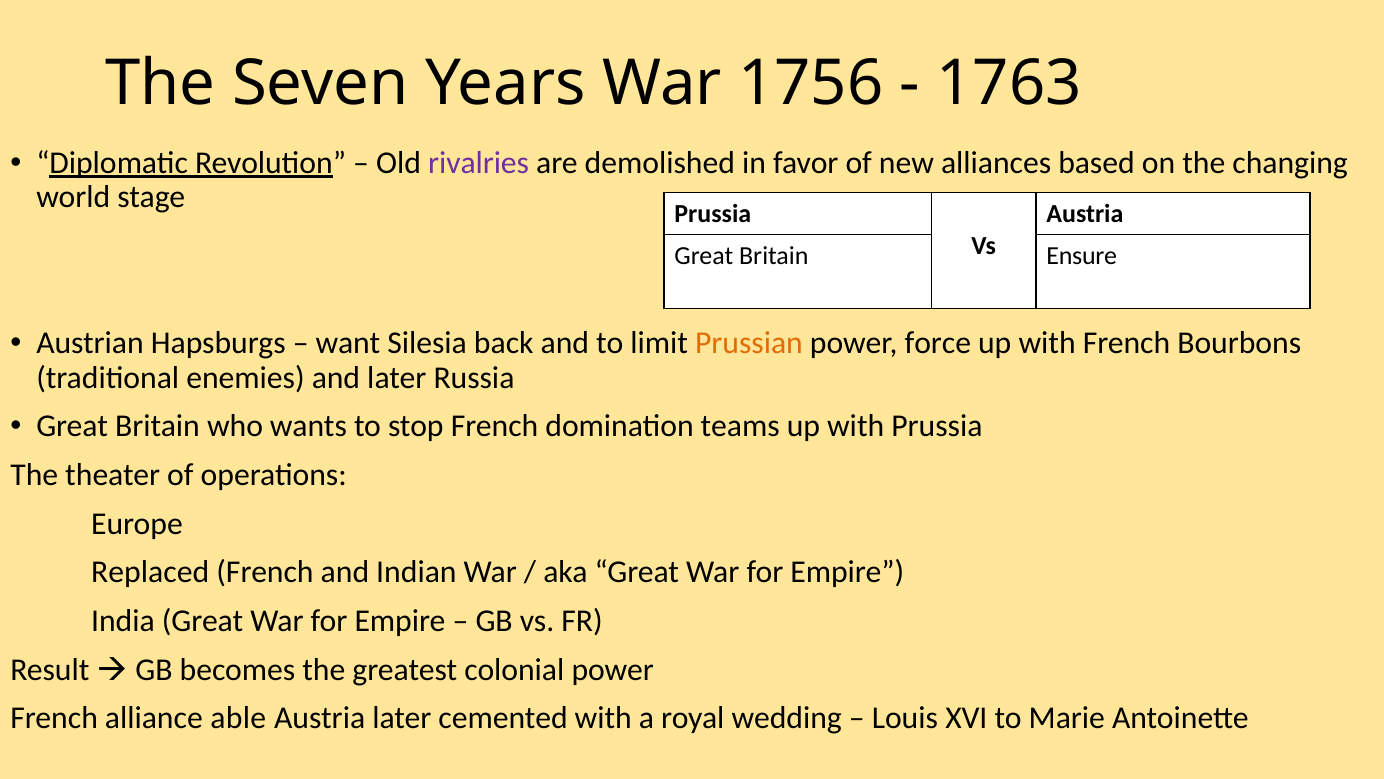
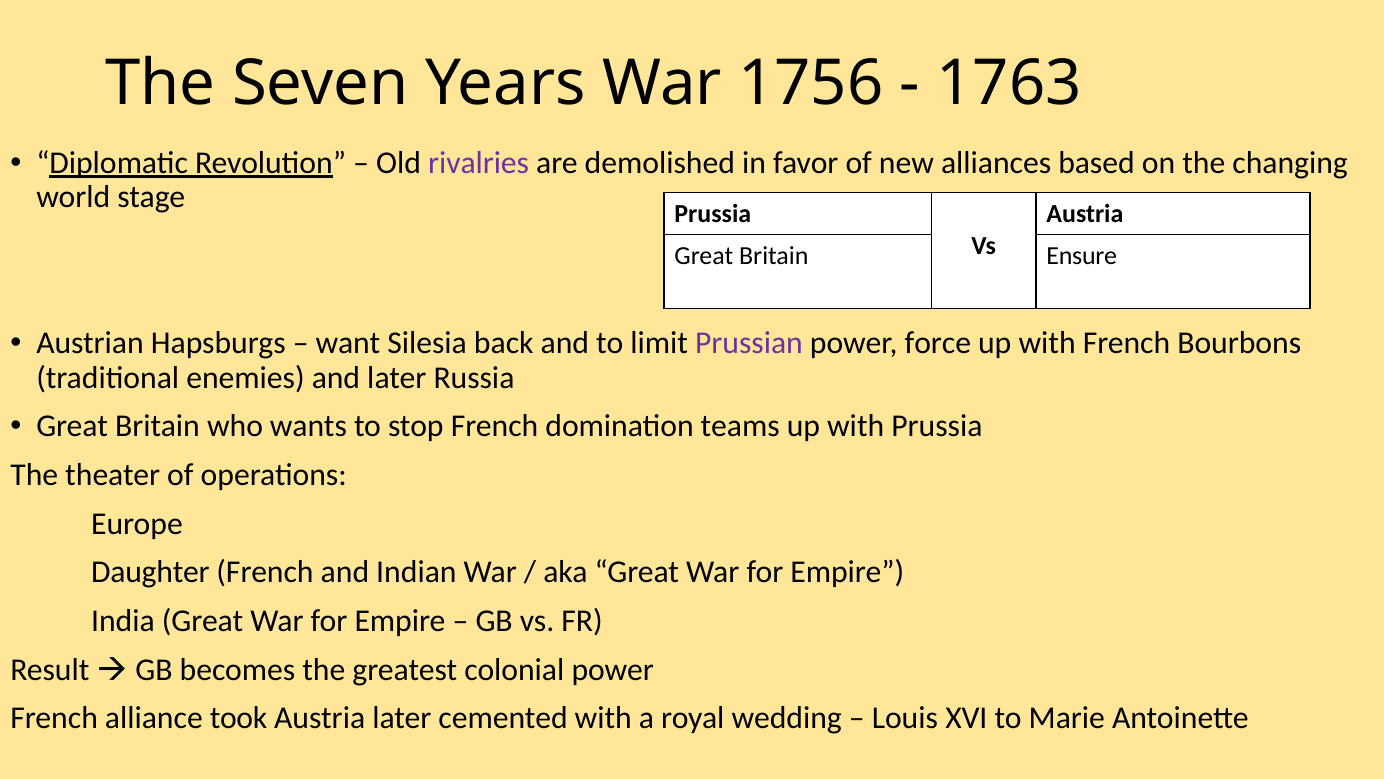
Prussian colour: orange -> purple (749, 343)
Replaced: Replaced -> Daughter (150, 572)
able: able -> took (239, 718)
